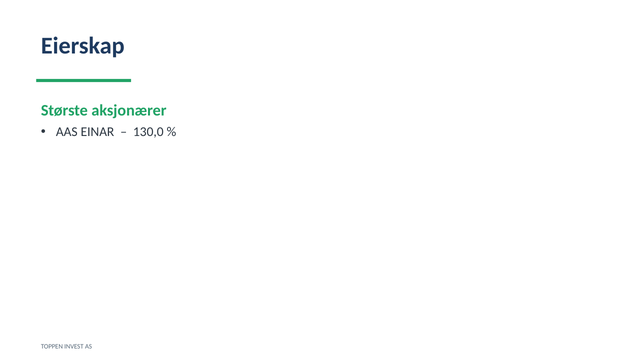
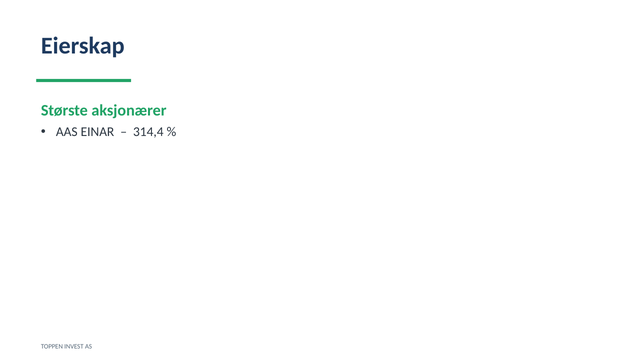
130,0: 130,0 -> 314,4 (148, 132)
